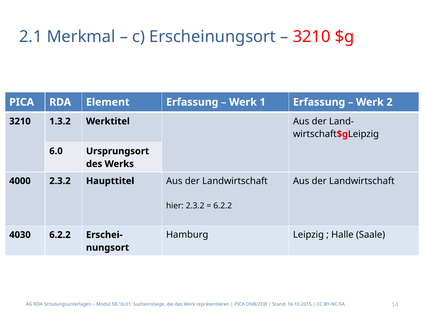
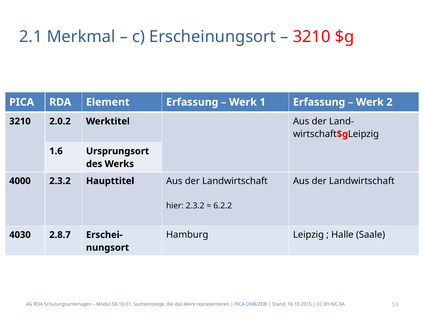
1.3.2: 1.3.2 -> 2.0.2 (60, 121)
6.0: 6.0 -> 1.6 (56, 151)
4030 6.2.2: 6.2.2 -> 2.8.7 (60, 235)
